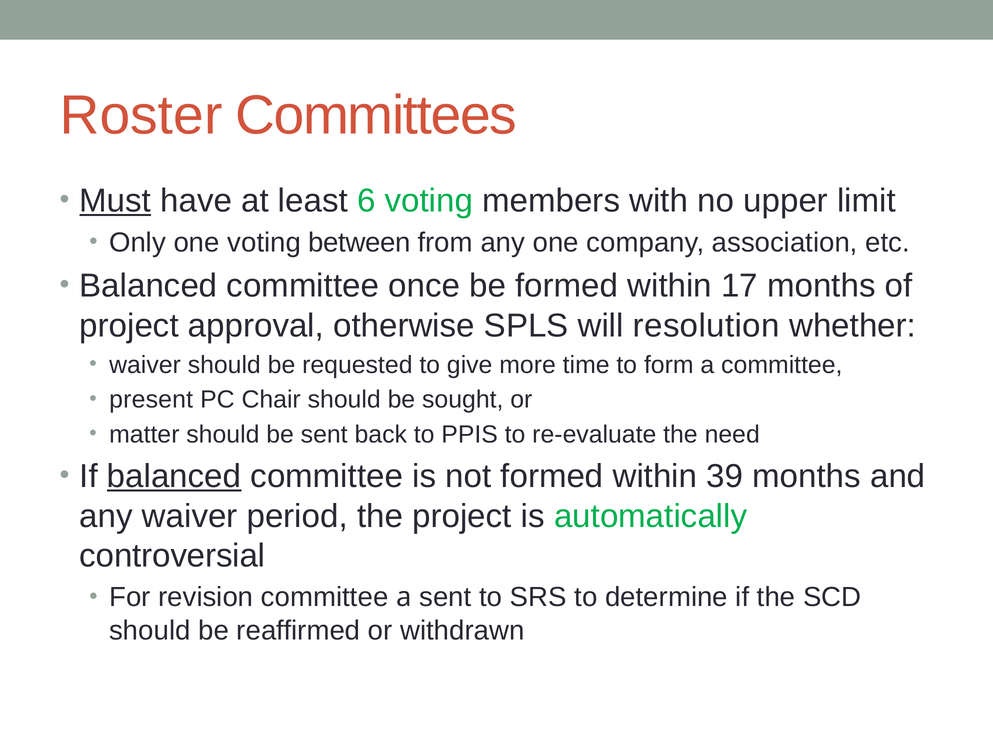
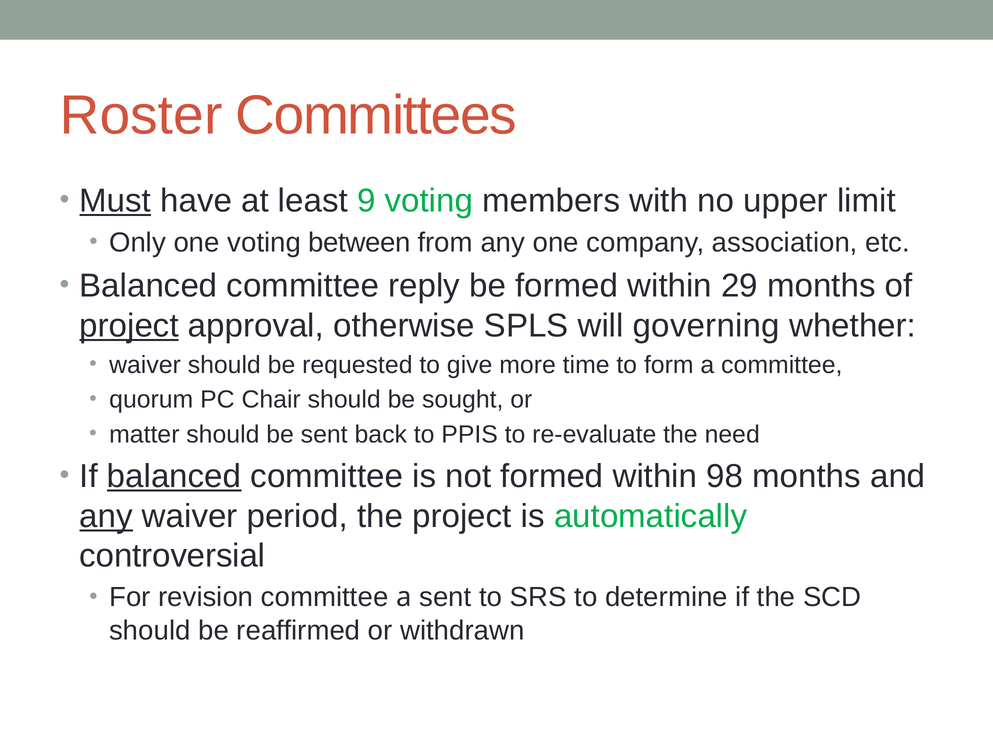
6: 6 -> 9 (366, 201)
once: once -> reply (424, 286)
17: 17 -> 29 (739, 286)
project underline: none -> present (129, 326)
resolution: resolution -> governing (706, 326)
present: present -> quorum (151, 399)
39: 39 -> 98 (725, 476)
any underline: none -> present (106, 516)
